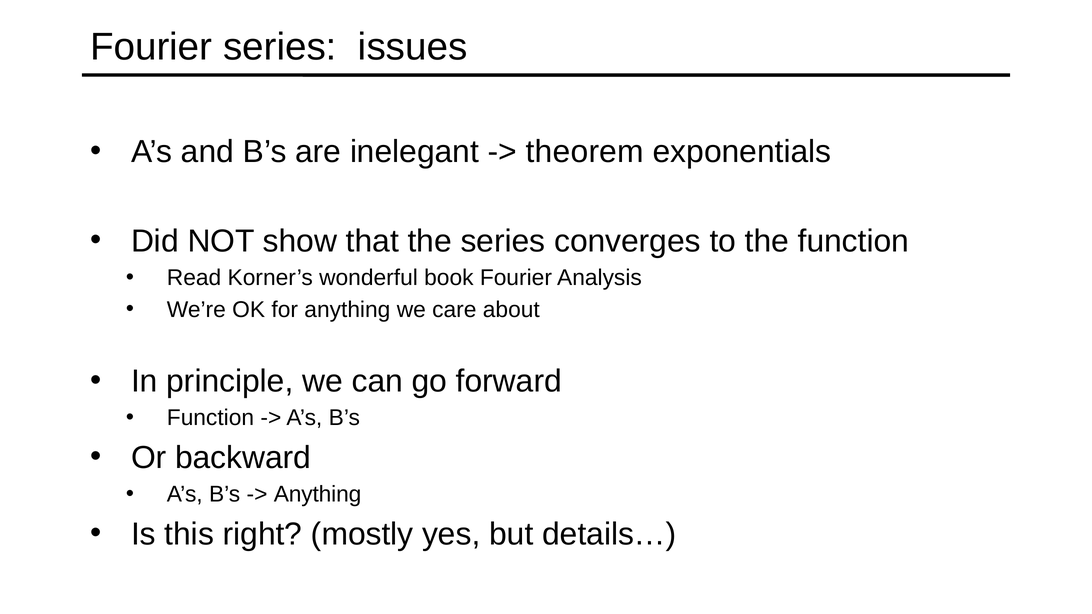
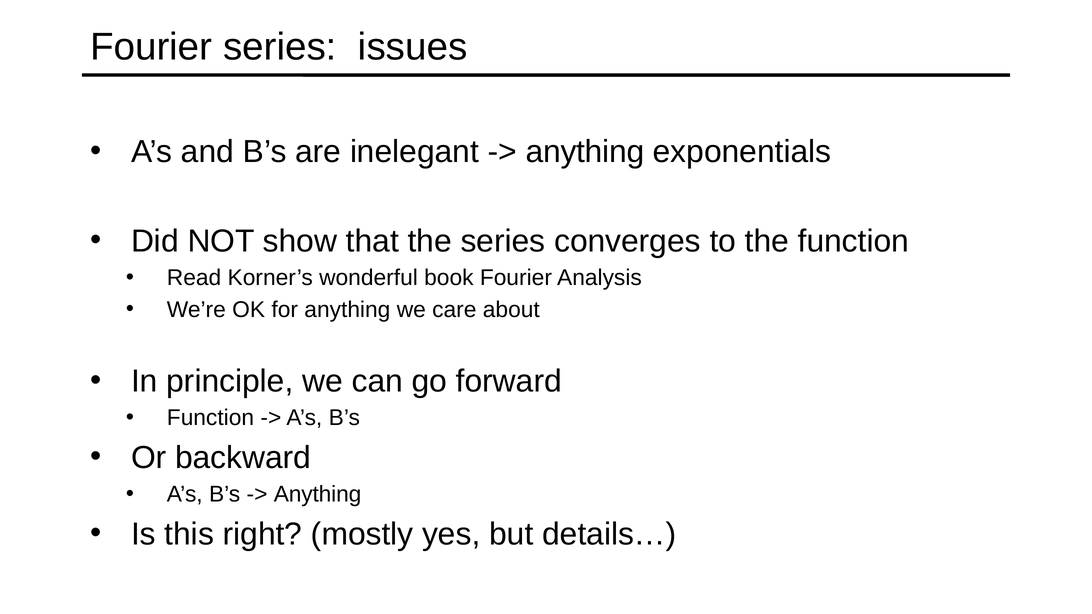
theorem: theorem -> anything (585, 152)
